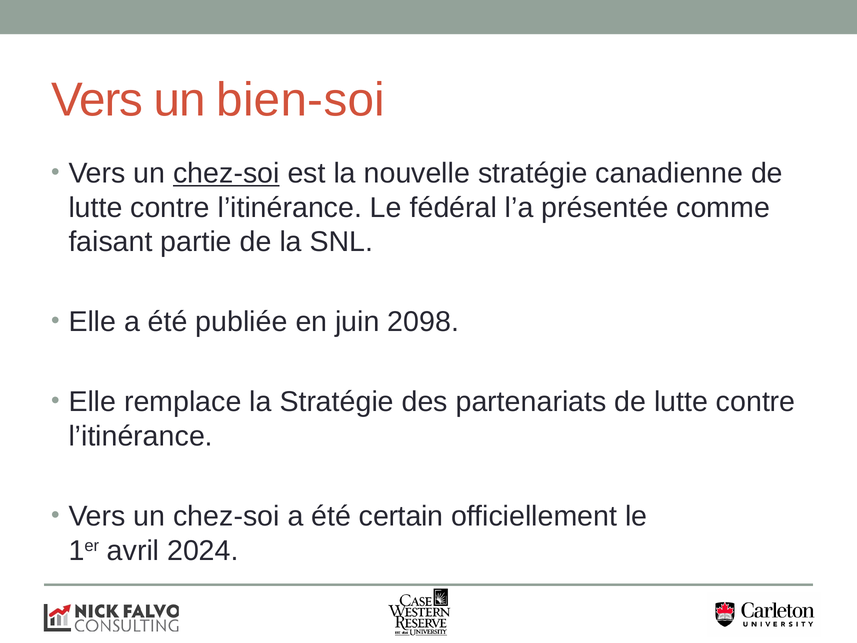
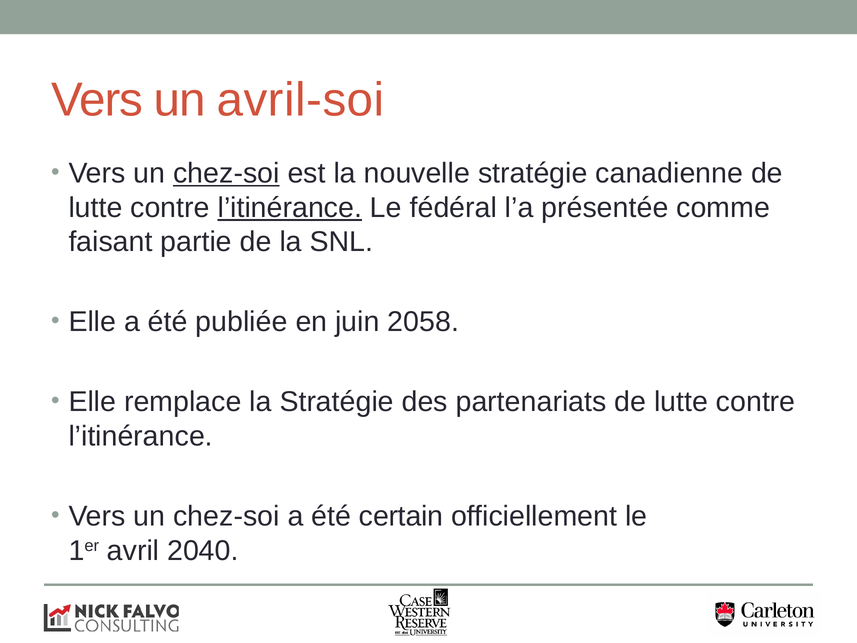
bien-soi: bien-soi -> avril-soi (301, 100)
l’itinérance underline: none -> present (290, 208)
2098: 2098 -> 2058 (423, 322)
2024: 2024 -> 2040 (203, 550)
